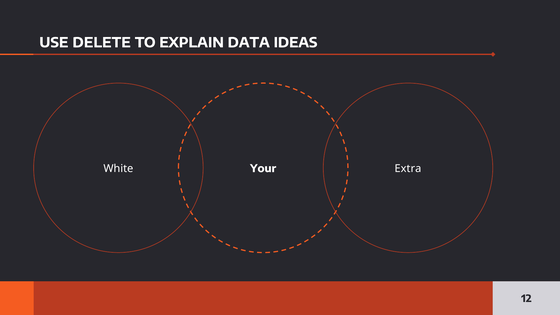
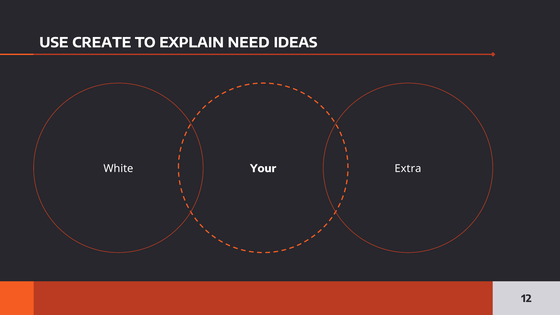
DELETE: DELETE -> CREATE (102, 43)
DATA: DATA -> NEED (249, 43)
